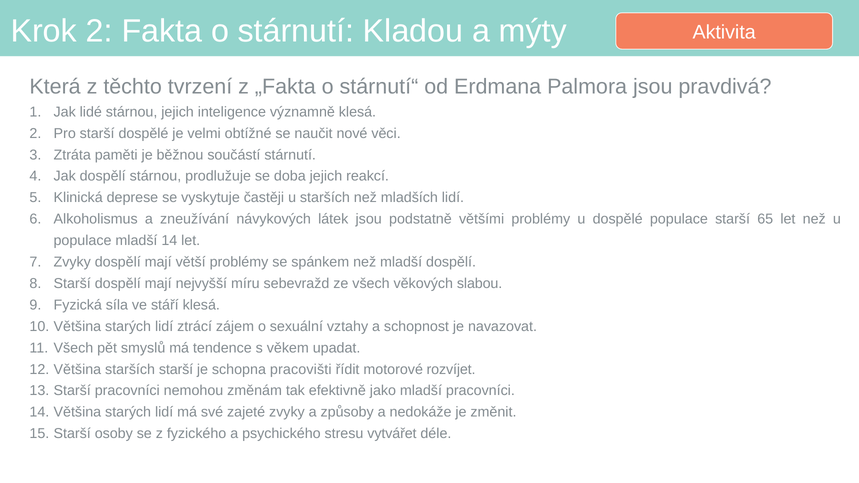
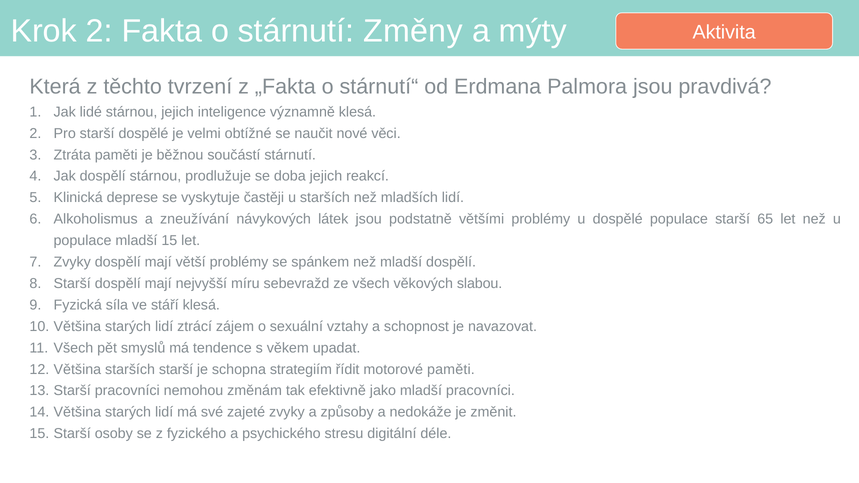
Kladou: Kladou -> Změny (413, 31)
mladší 14: 14 -> 15 (169, 241)
pracovišti: pracovišti -> strategiím (301, 369)
motorové rozvíjet: rozvíjet -> paměti (451, 369)
vytvářet: vytvářet -> digitální (392, 434)
